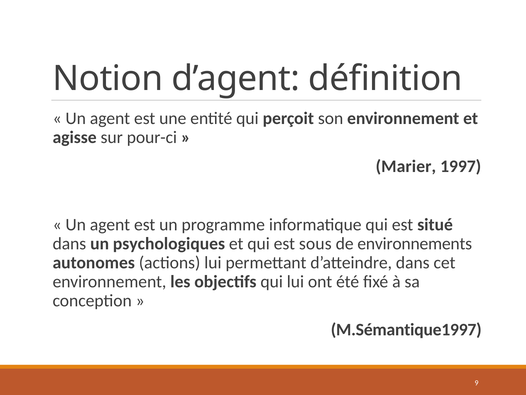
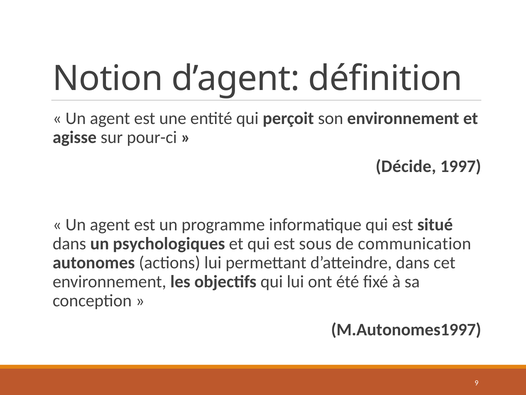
Marier: Marier -> Décide (406, 166)
environnements: environnements -> communication (415, 244)
M.Sémantique1997: M.Sémantique1997 -> M.Autonomes1997 (406, 329)
